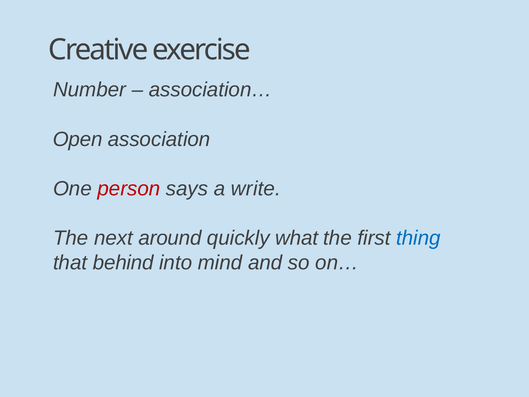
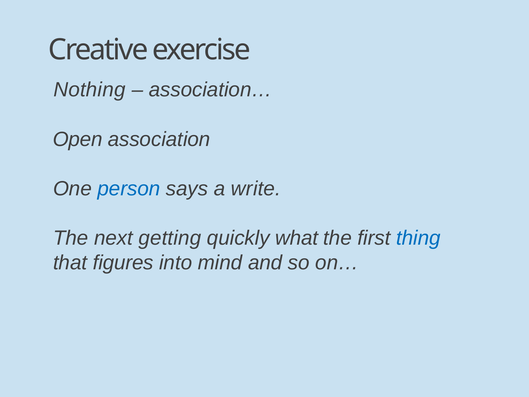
Number: Number -> Nothing (89, 90)
person colour: red -> blue (129, 189)
around: around -> getting (170, 238)
behind: behind -> figures (123, 263)
